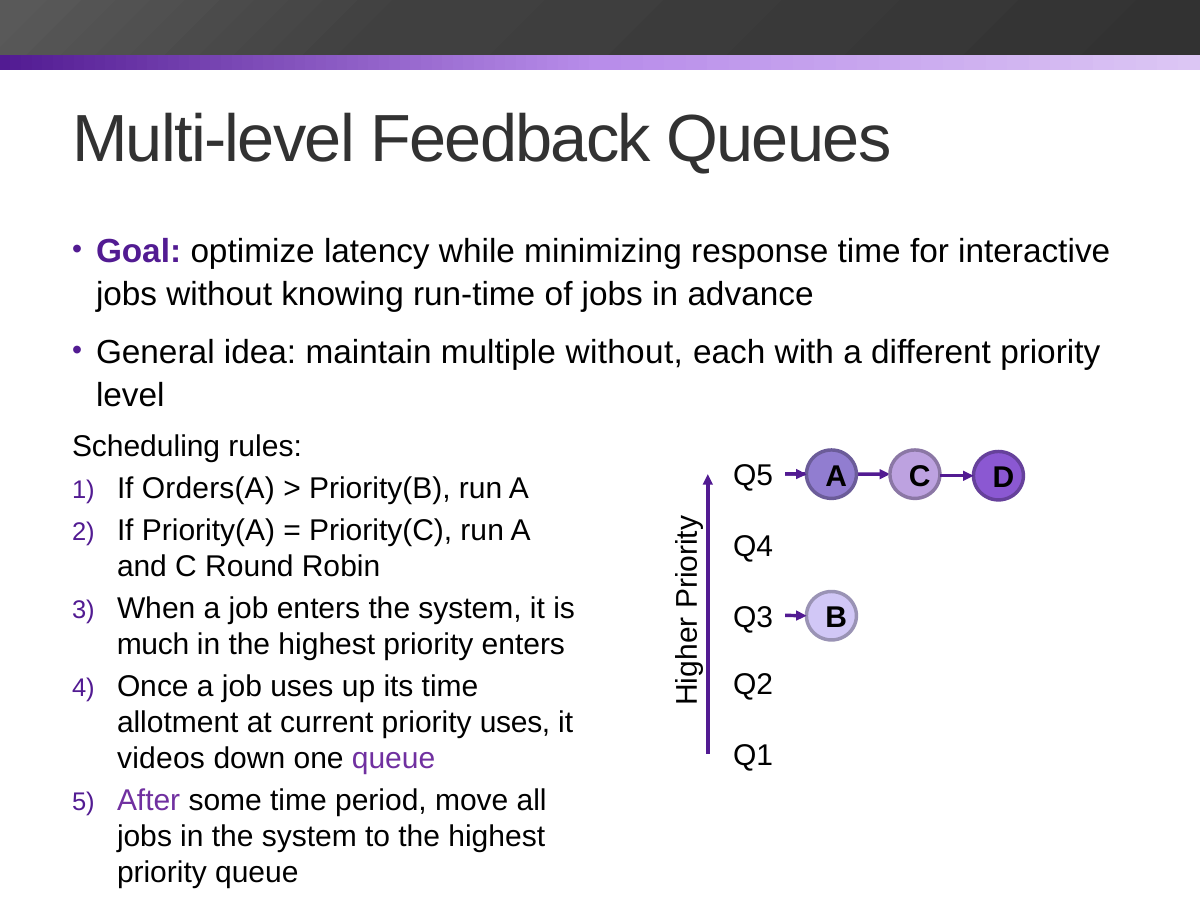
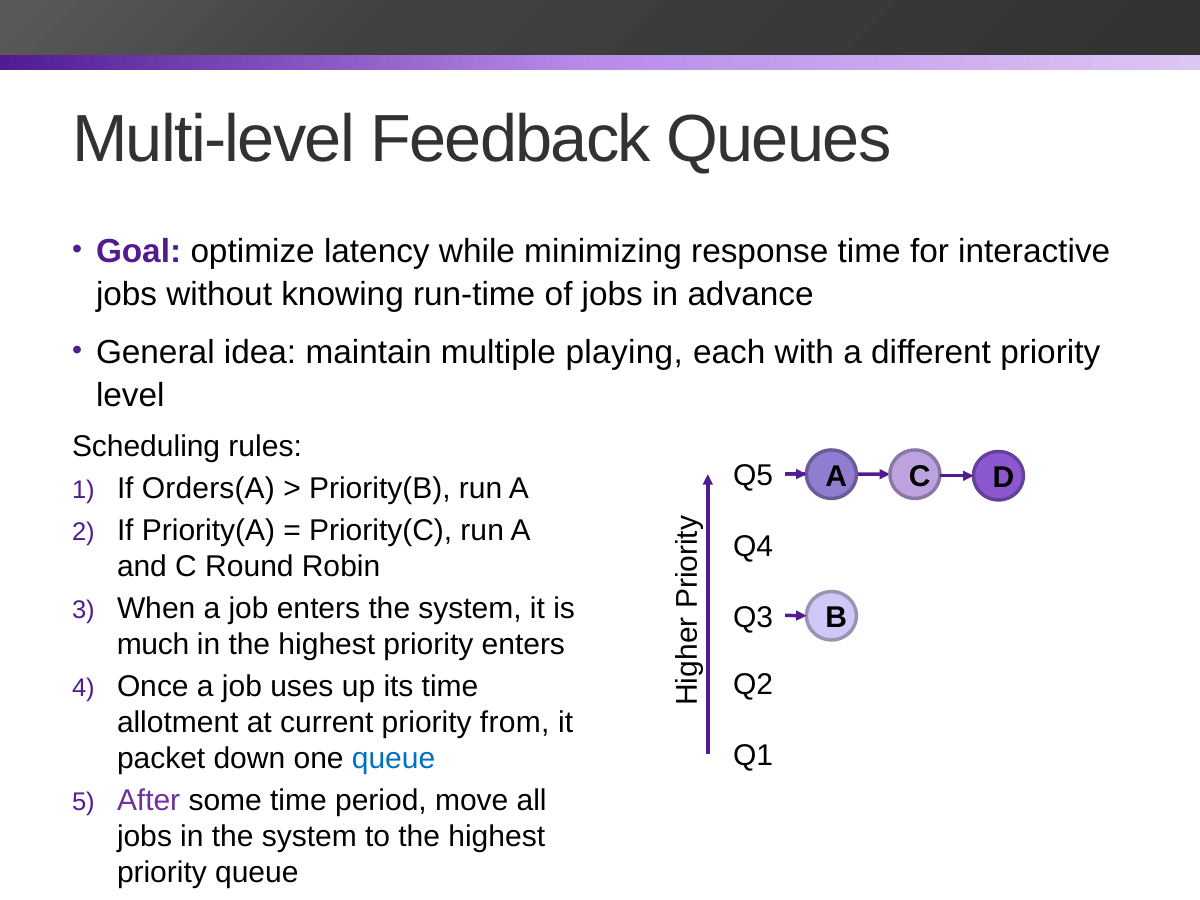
multiple without: without -> playing (624, 352)
priority uses: uses -> from (515, 722)
videos: videos -> packet (161, 758)
queue colour: purple -> blue (394, 758)
